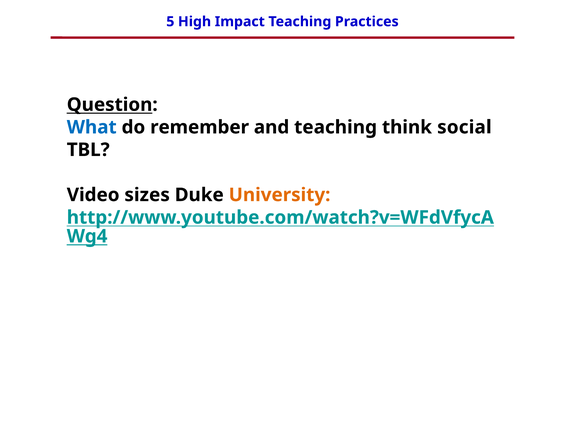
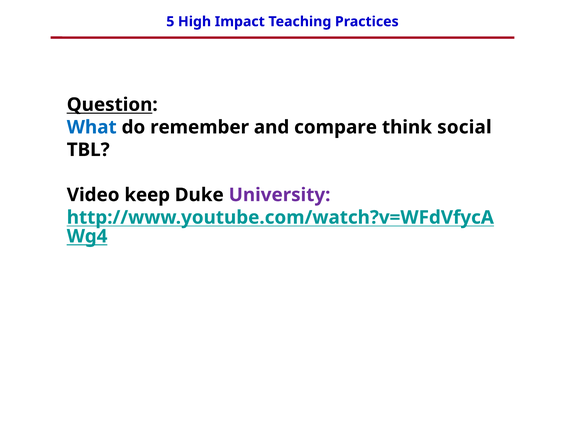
and teaching: teaching -> compare (336, 127)
sizes: sizes -> keep (147, 195)
University colour: orange -> purple (280, 195)
